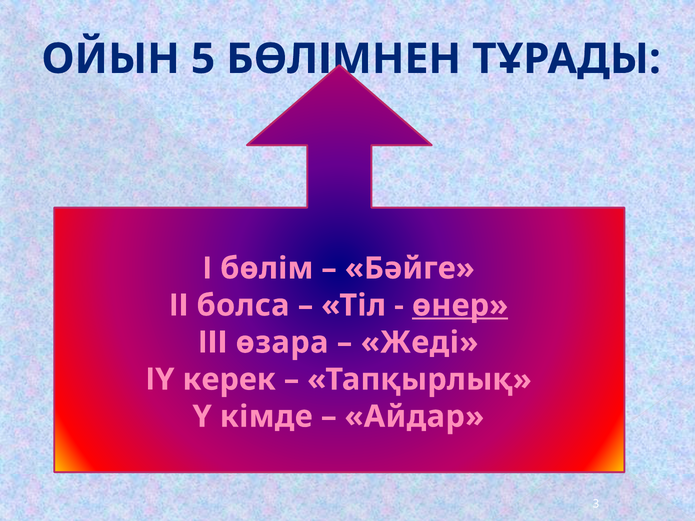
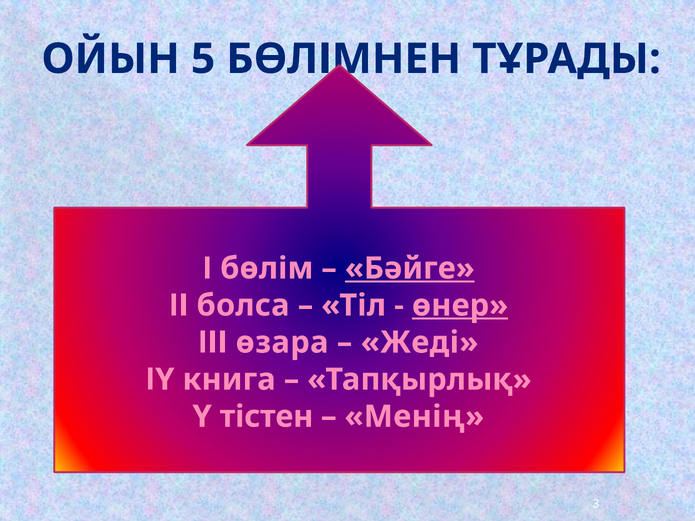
Бәйге underline: none -> present (410, 268)
керек: керек -> книга (229, 380)
кімде: кімде -> тістен (267, 417)
Айдар: Айдар -> Менің (414, 417)
